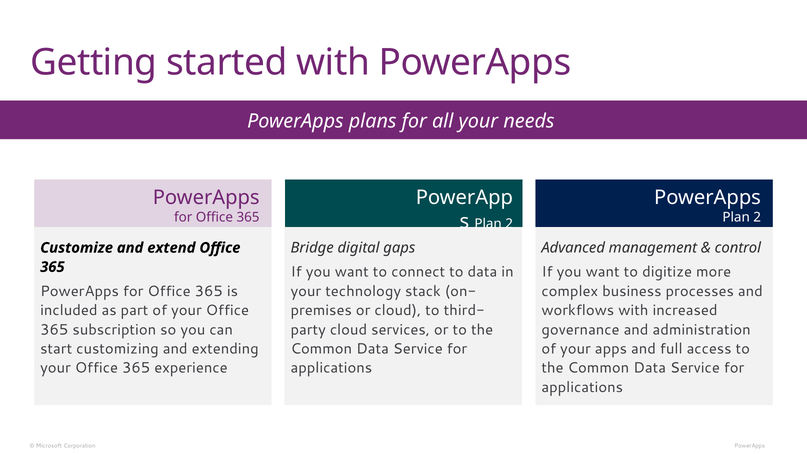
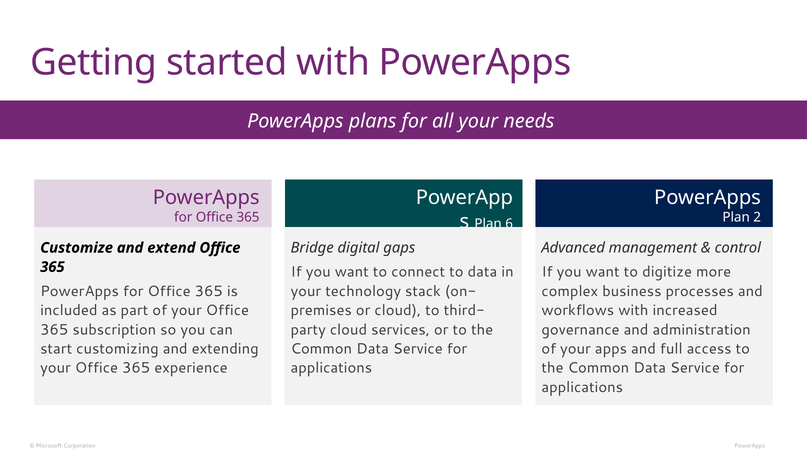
2: 2 -> 6 (509, 224)
